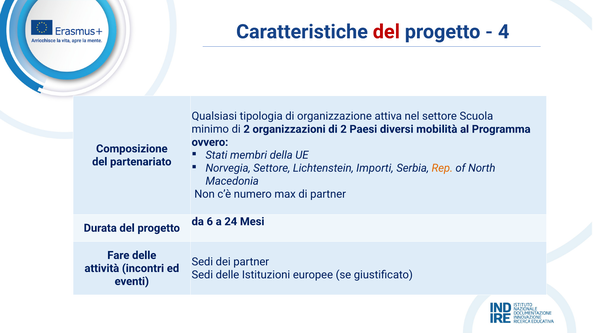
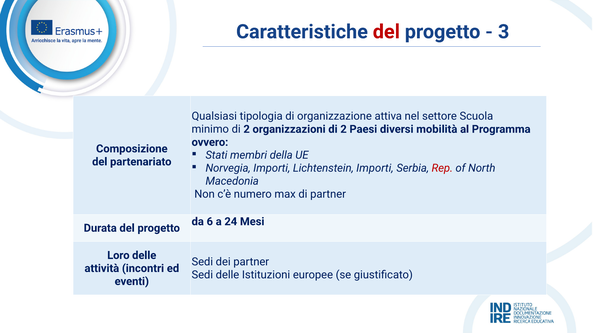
4: 4 -> 3 (504, 32)
Norvegia Settore: Settore -> Importi (272, 169)
Rep colour: orange -> red (442, 169)
Fare: Fare -> Loro (118, 256)
